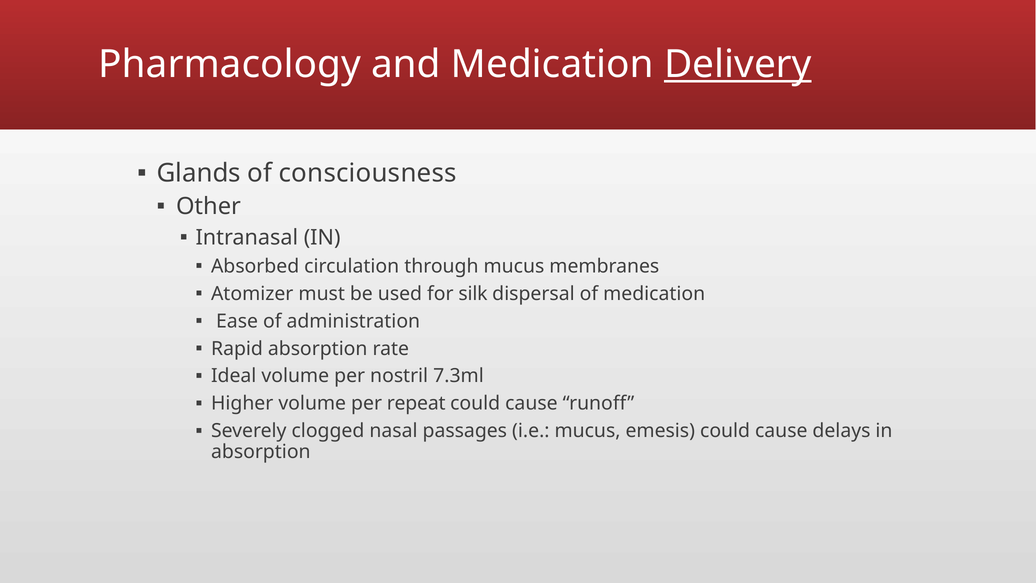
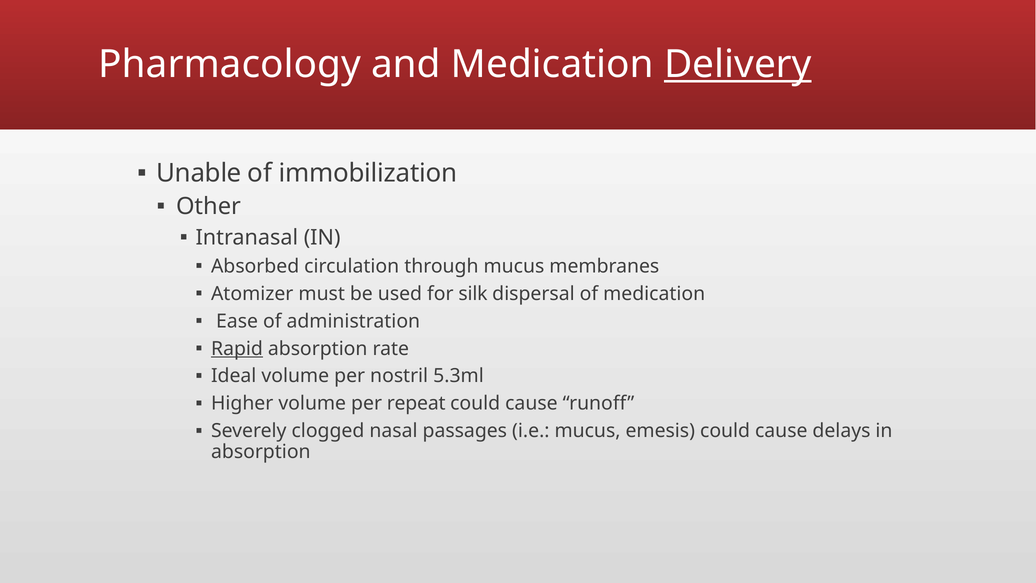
Glands: Glands -> Unable (199, 173)
consciousness: consciousness -> immobilization (368, 173)
Rapid underline: none -> present (237, 348)
7.3ml: 7.3ml -> 5.3ml (458, 376)
